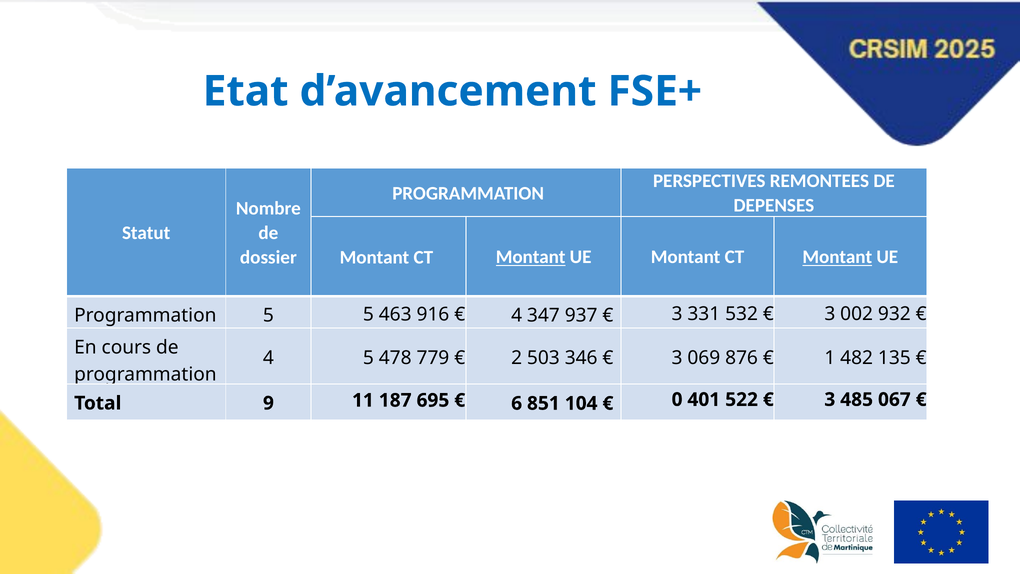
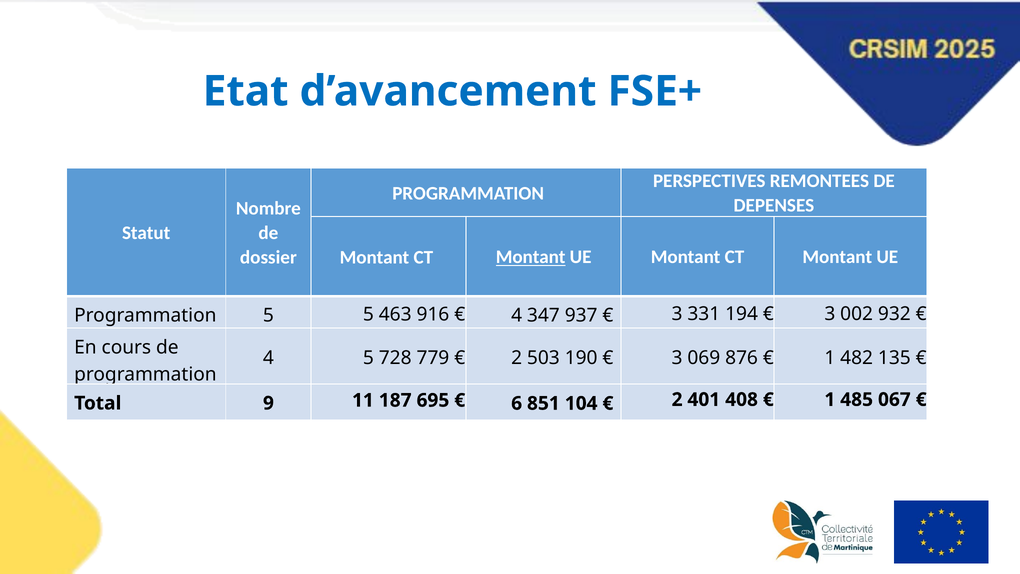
Montant underline: present -> none (837, 257)
532: 532 -> 194 (742, 314)
478: 478 -> 728 (395, 358)
346: 346 -> 190 (581, 358)
0: 0 -> 2 (677, 399)
522: 522 -> 408 (742, 399)
3: 3 -> 1 (830, 399)
